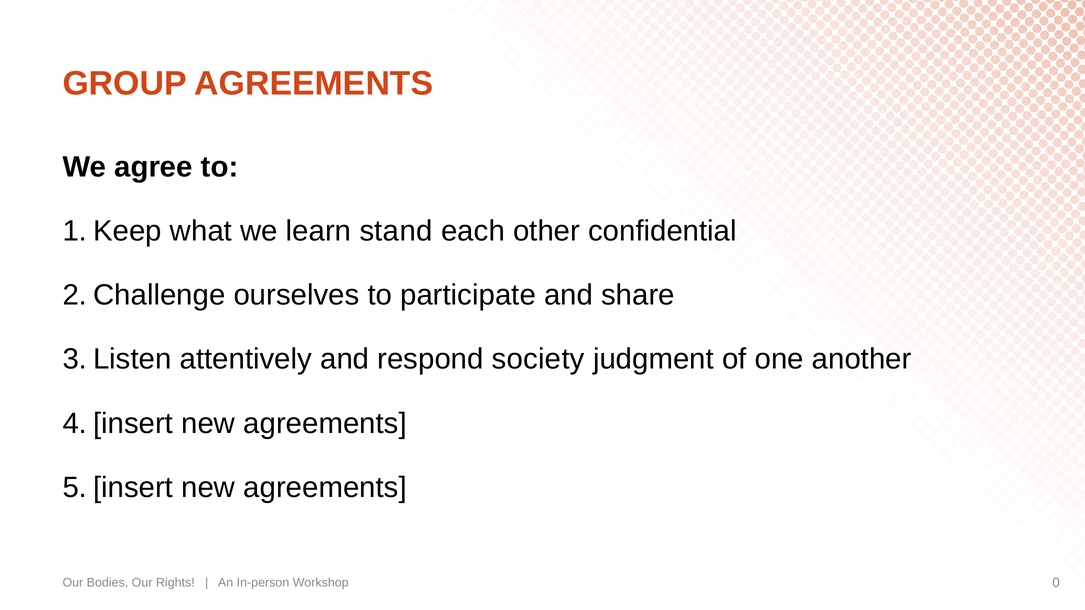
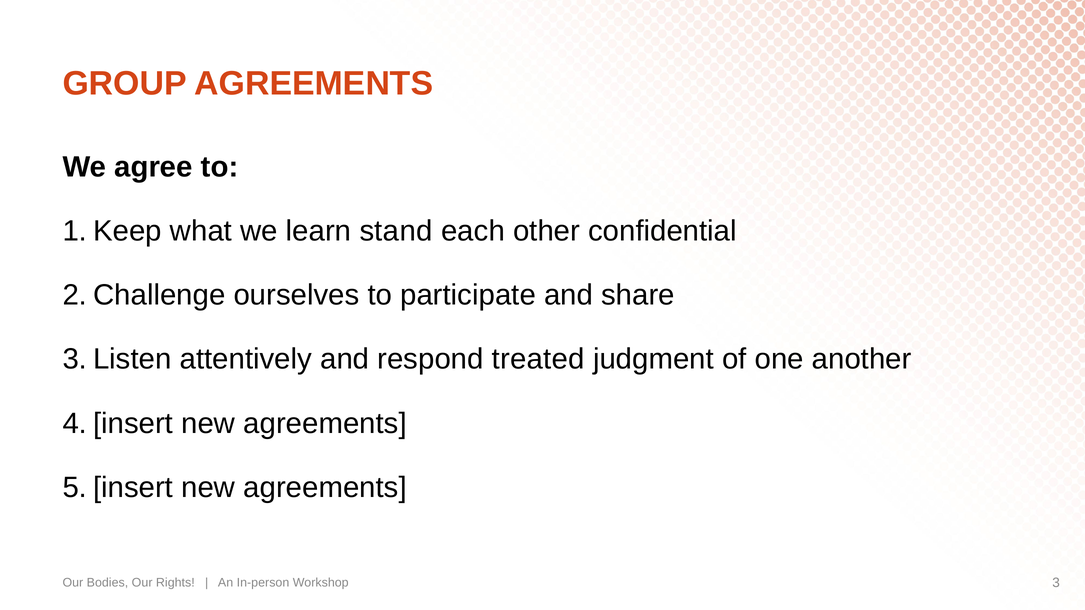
society: society -> treated (538, 359)
0: 0 -> 3 (1056, 583)
